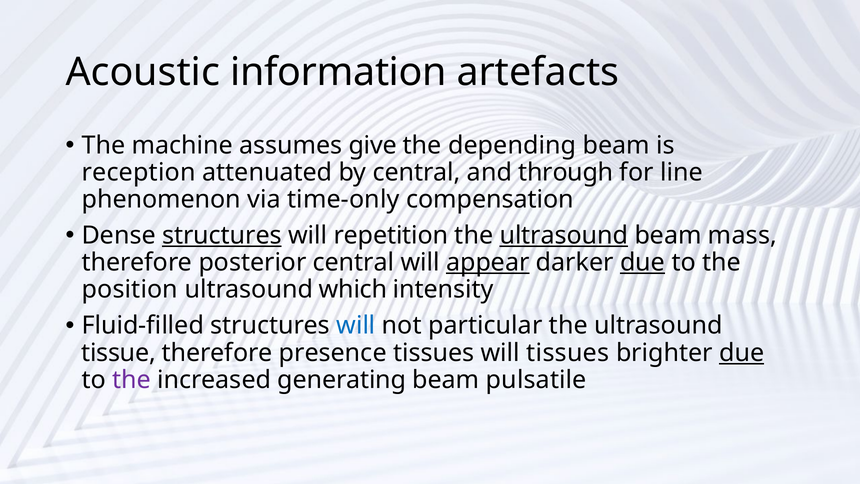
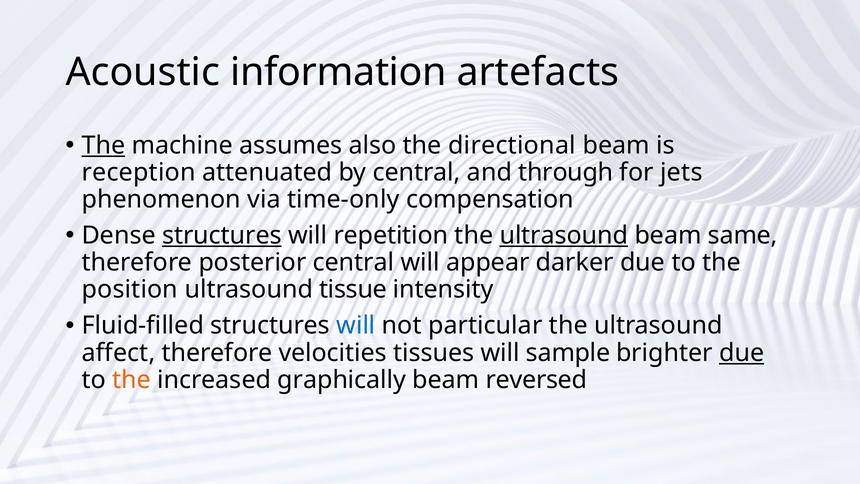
The underline: none -> present (103, 145)
give: give -> also (373, 145)
depending: depending -> directional (512, 145)
line: line -> jets (681, 172)
mass: mass -> same (743, 235)
appear underline: present -> none (488, 262)
due underline: present -> none (643, 262)
which: which -> tissue (353, 290)
tissue: tissue -> affect (118, 353)
presence: presence -> velocities (333, 353)
will tissues: tissues -> sample (568, 353)
the colour: purple -> orange (132, 380)
generating: generating -> graphically (342, 380)
pulsatile: pulsatile -> reversed (536, 380)
